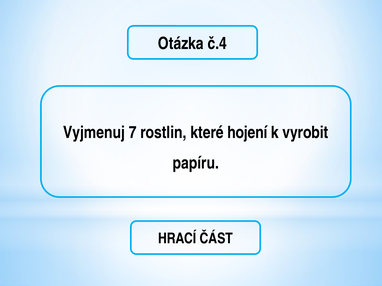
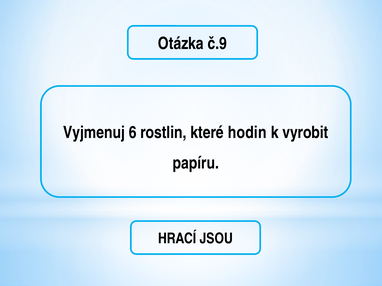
č.4: č.4 -> č.9 (217, 44)
7: 7 -> 6 (133, 133)
hojení: hojení -> hodin (247, 133)
ČÁST: ČÁST -> JSOU (216, 239)
